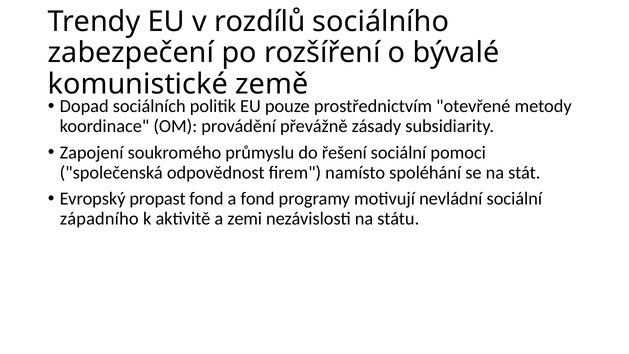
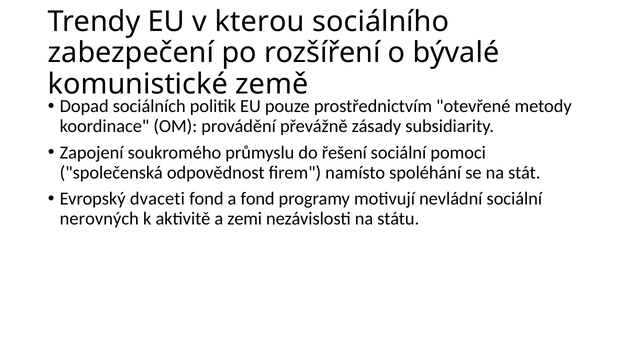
rozdílů: rozdílů -> kterou (260, 22)
propast: propast -> dvaceti (157, 199)
západního: západního -> nerovných (99, 219)
